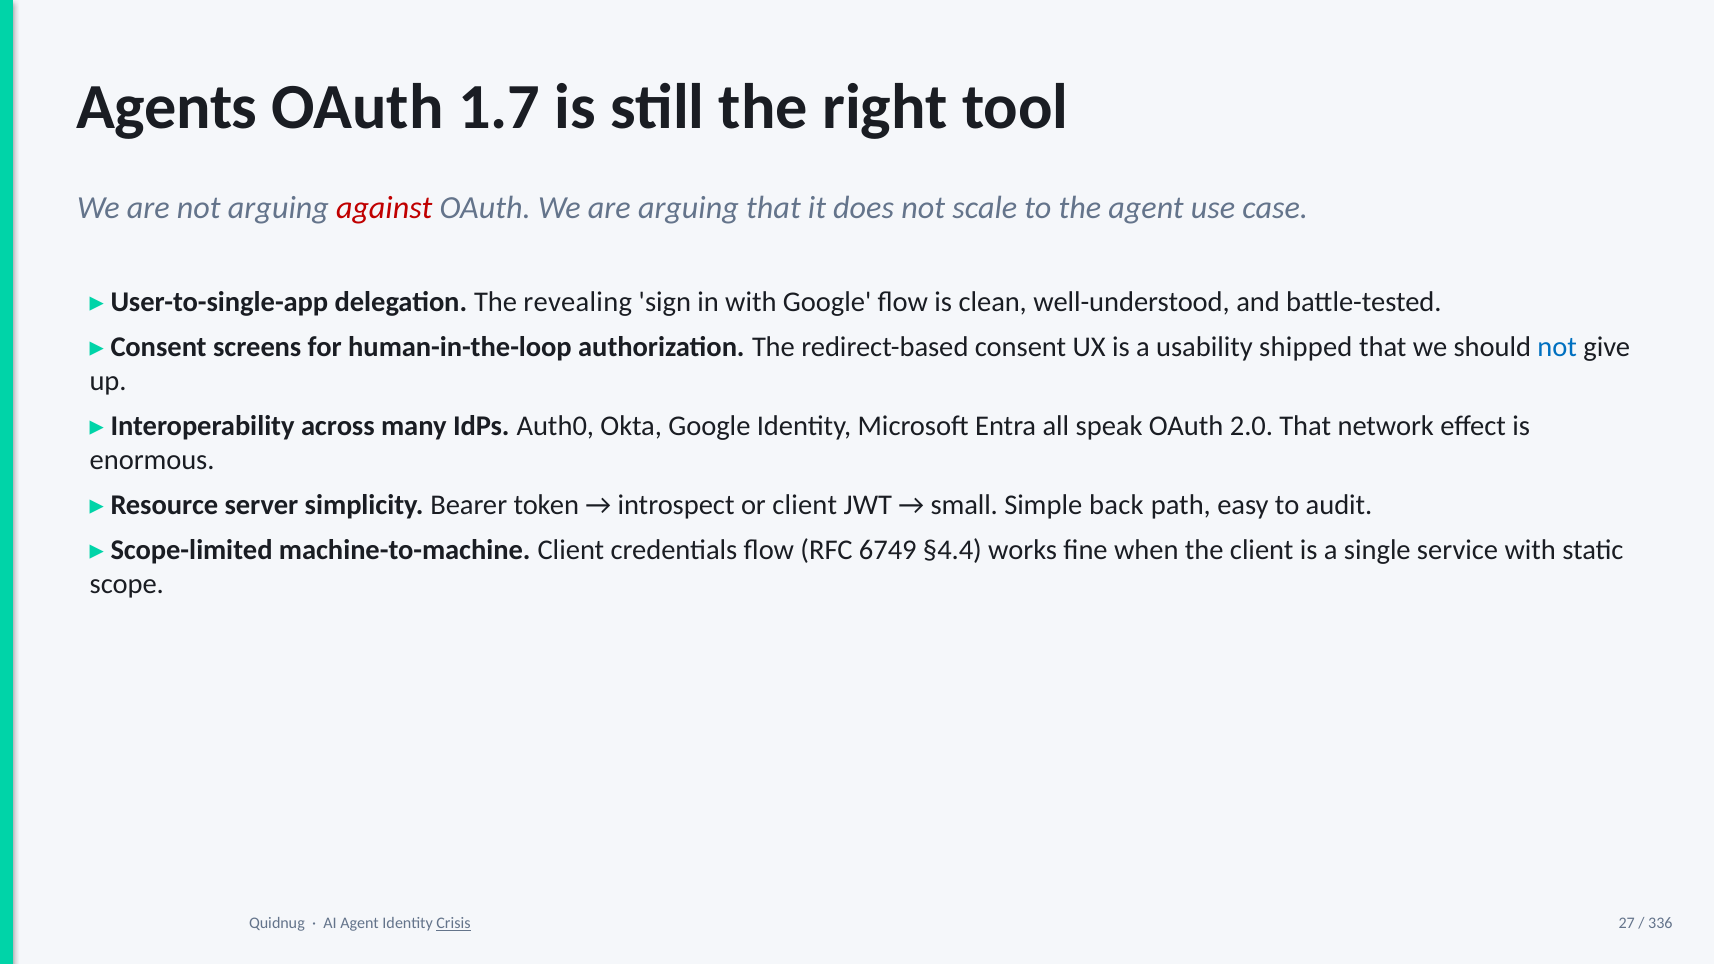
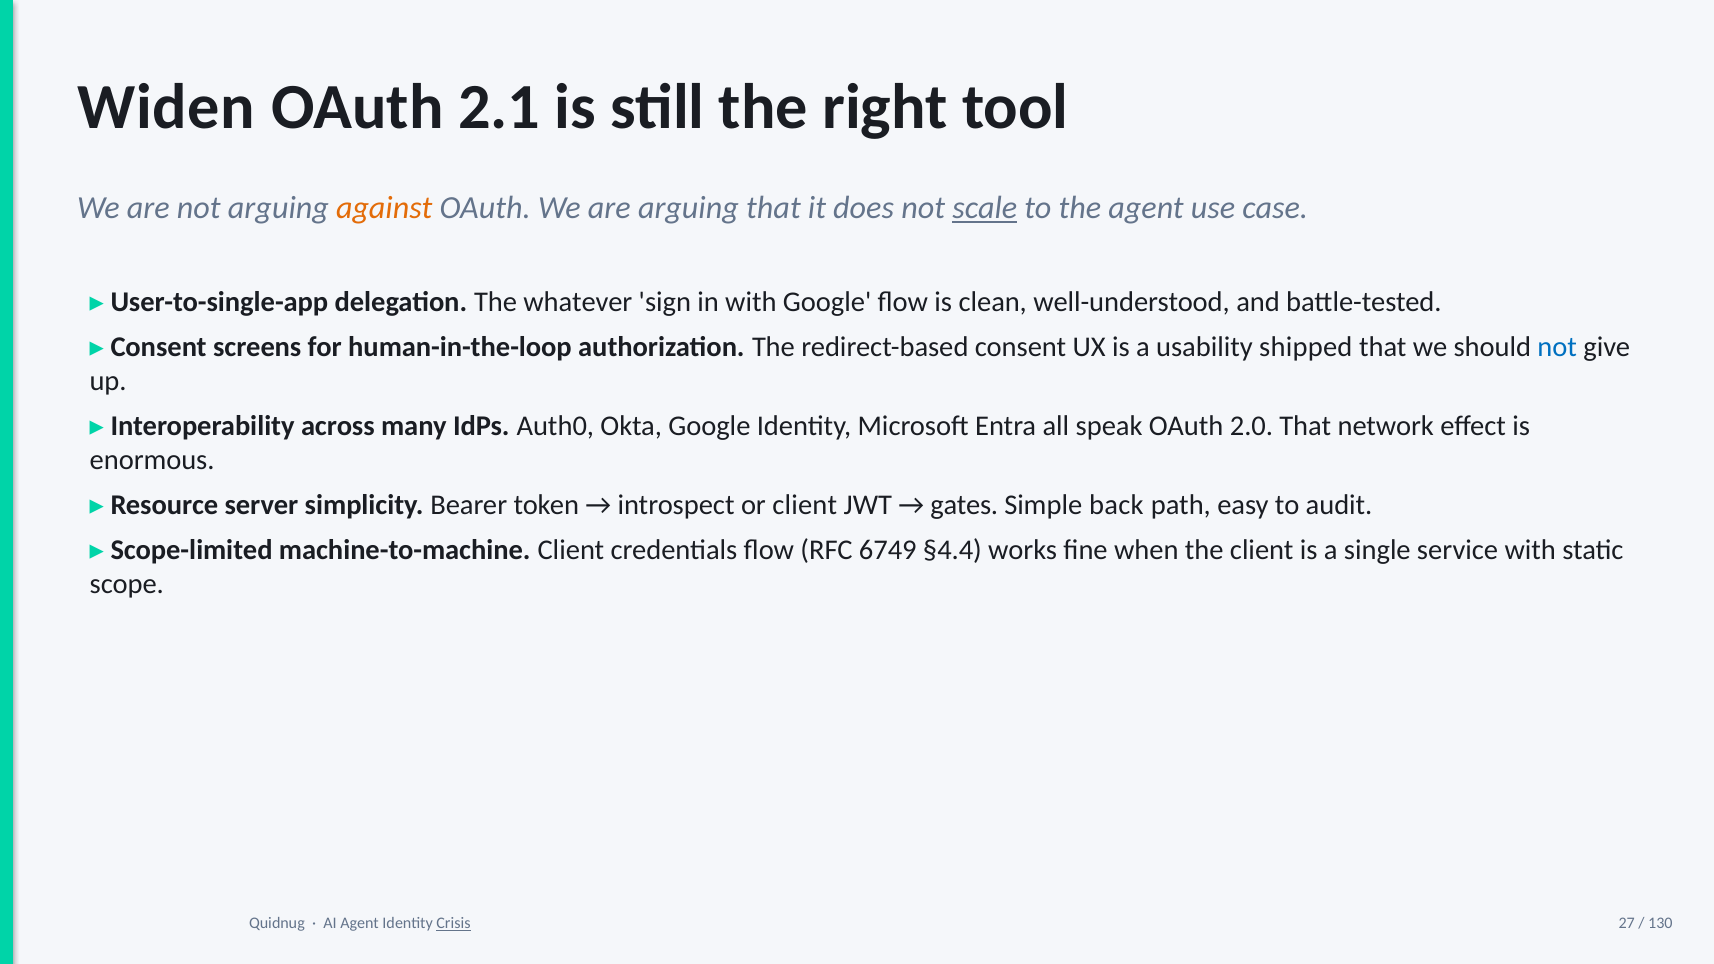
Agents: Agents -> Widen (166, 107)
1.7: 1.7 -> 2.1 (499, 107)
against colour: red -> orange (384, 208)
scale underline: none -> present (985, 208)
revealing: revealing -> whatever (578, 302)
small: small -> gates (964, 505)
336: 336 -> 130 (1660, 923)
